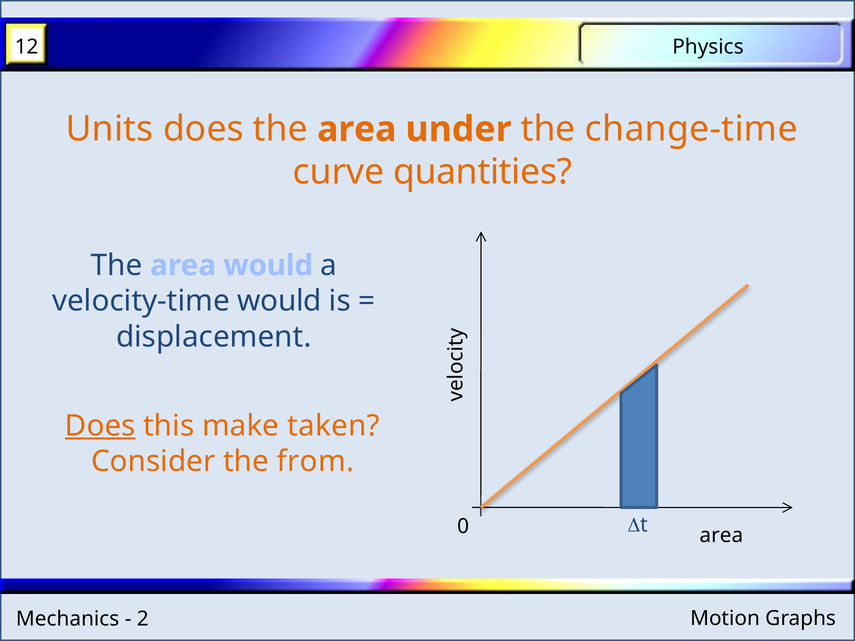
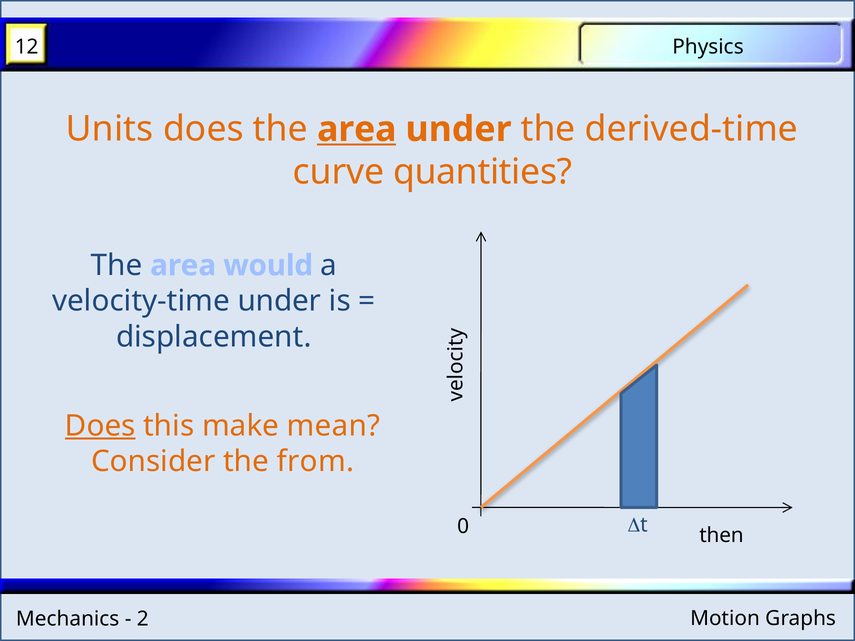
area underline: none -> present (357, 129)
change-time: change-time -> derived-time (691, 129)
velocity-time would: would -> under (279, 301)
taken: taken -> mean (334, 426)
0 area: area -> then (721, 536)
